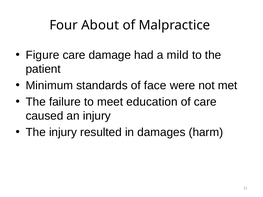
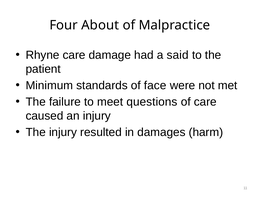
Figure: Figure -> Rhyne (43, 55)
mild: mild -> said (178, 55)
education: education -> questions (152, 102)
